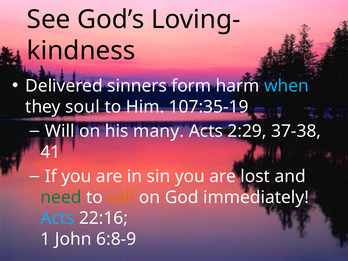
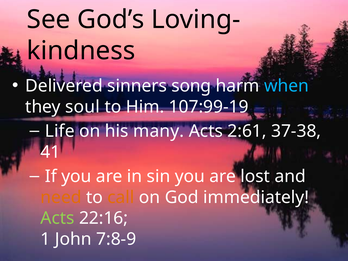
form: form -> song (191, 86)
107:35-19: 107:35-19 -> 107:99-19 (209, 107)
Will: Will -> Life (60, 131)
2:29: 2:29 -> 2:61 (247, 131)
need colour: green -> orange (61, 197)
Acts colour: light blue -> light green (58, 218)
6:8-9: 6:8-9 -> 7:8-9 (116, 239)
